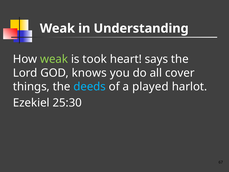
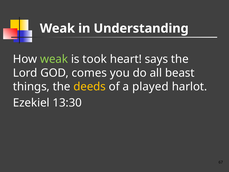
knows: knows -> comes (89, 73)
cover: cover -> beast (180, 73)
deeds colour: light blue -> yellow (90, 87)
25:30: 25:30 -> 13:30 (67, 103)
